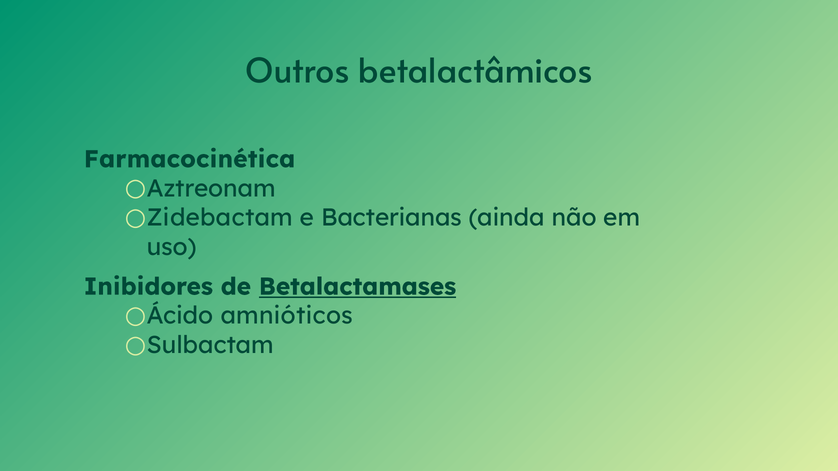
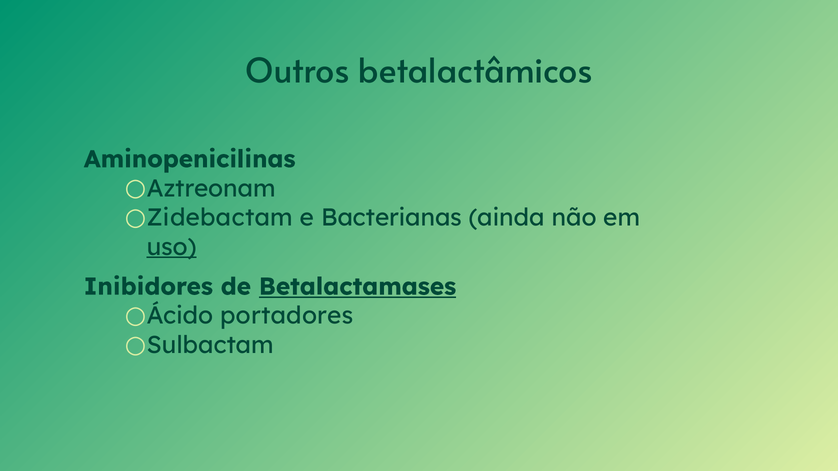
Farmacocinética: Farmacocinética -> Aminopenicilinas (190, 159)
uso underline: none -> present (172, 247)
amnióticos: amnióticos -> portadores (287, 316)
